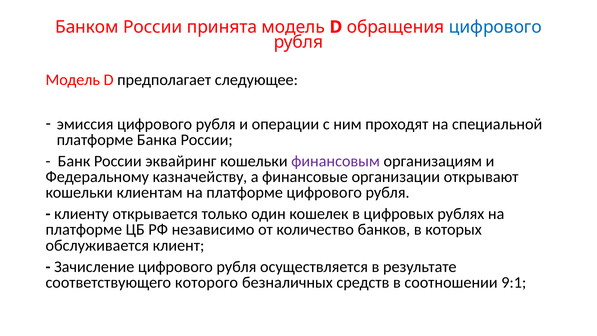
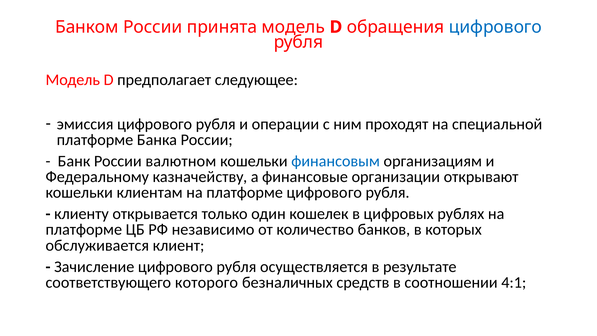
эквайринг: эквайринг -> валютном (181, 161)
финансовым colour: purple -> blue (336, 161)
9:1: 9:1 -> 4:1 (514, 282)
